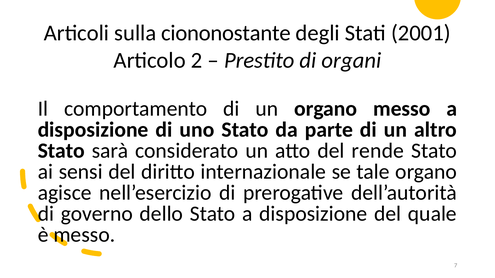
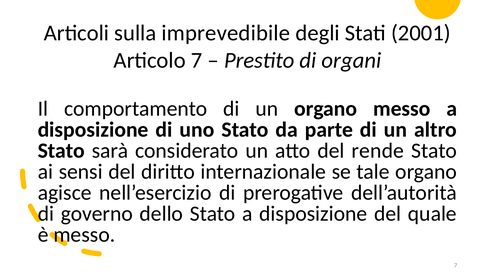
ciononostante: ciononostante -> imprevedibile (226, 33)
Articolo 2: 2 -> 7 (197, 60)
